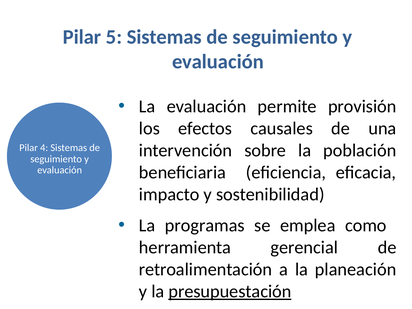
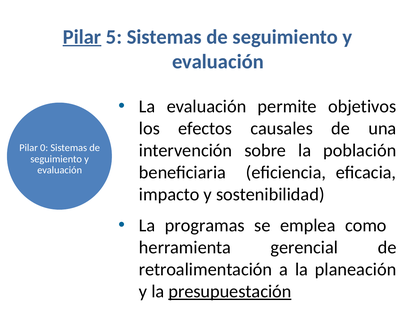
Pilar underline: none -> present (82, 37)
provisión: provisión -> objetivos (362, 106)
4: 4 -> 0 (44, 148)
